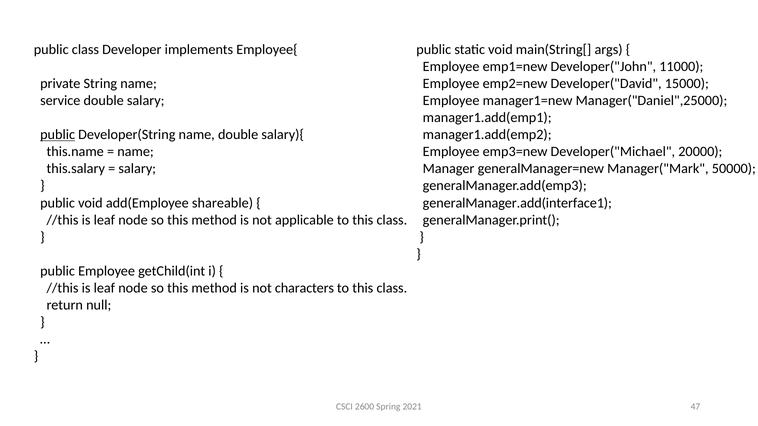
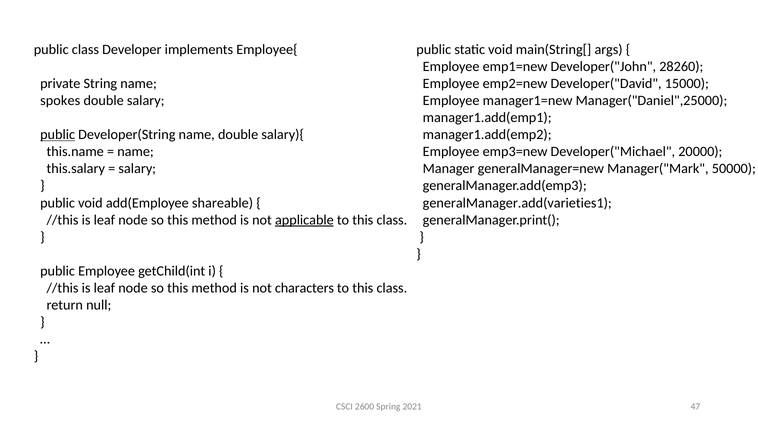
11000: 11000 -> 28260 (681, 67)
service: service -> spokes (60, 101)
generalManager.add(interface1: generalManager.add(interface1 -> generalManager.add(varieties1 (517, 203)
applicable underline: none -> present (304, 220)
